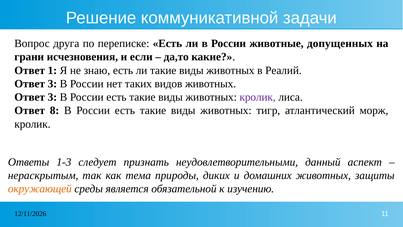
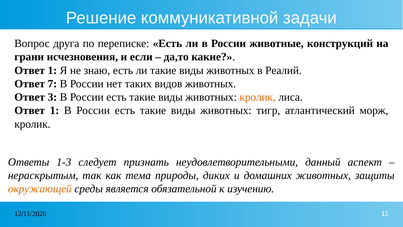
допущенных: допущенных -> конструкций (340, 43)
3: 3 -> 7 (52, 84)
кролик colour: purple -> orange (258, 97)
8: 8 -> 1 (54, 110)
